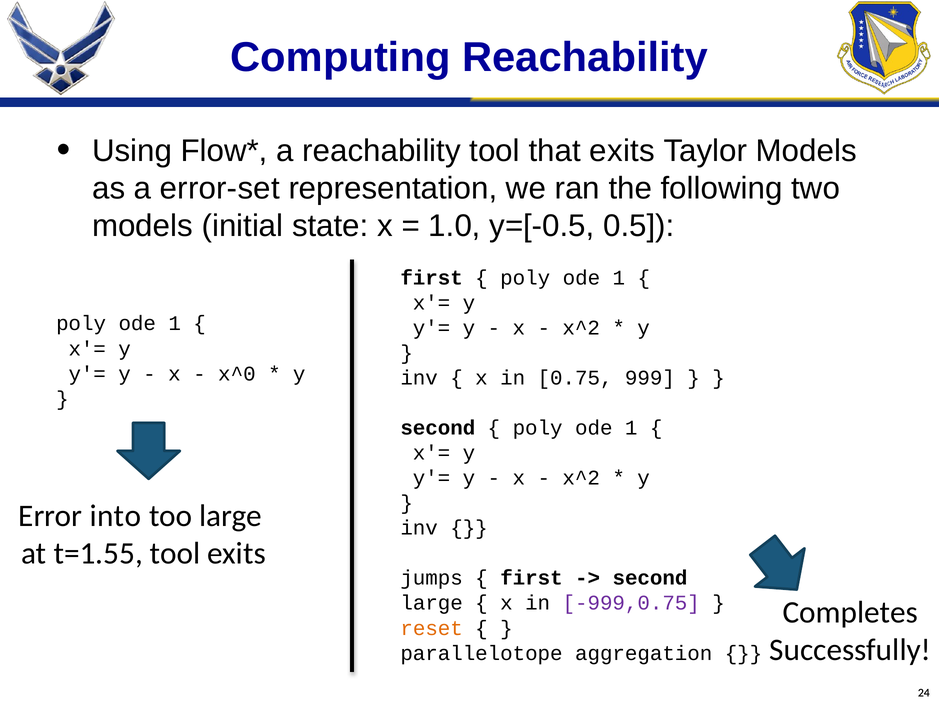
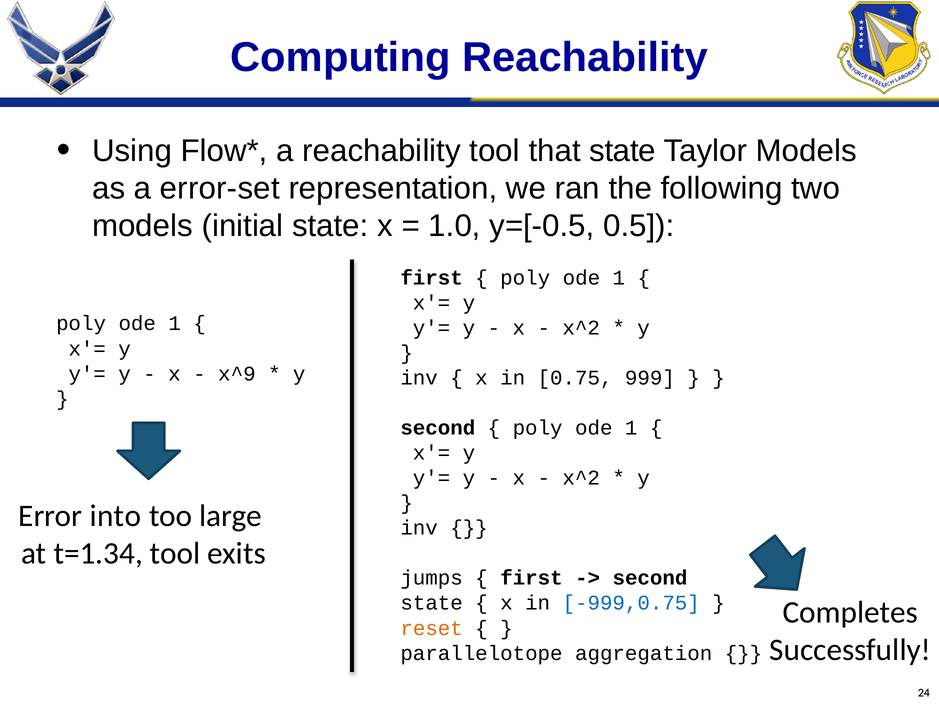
that exits: exits -> state (623, 151)
x^0: x^0 -> x^9 (237, 374)
t=1.55: t=1.55 -> t=1.34 (98, 554)
large: large -> state (432, 603)
-999,0.75 colour: purple -> blue (631, 603)
